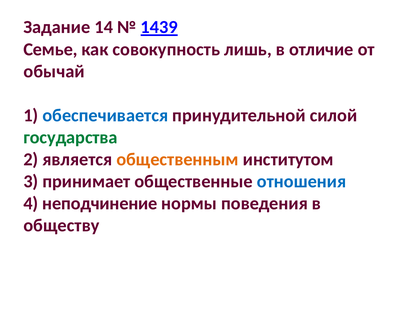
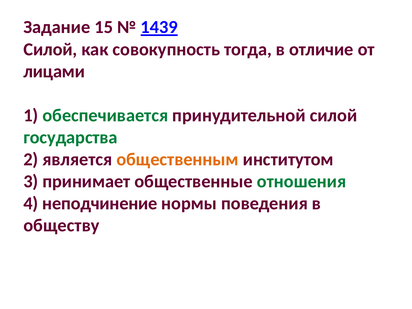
14: 14 -> 15 (104, 27)
Семье: Семье -> Силой (50, 50)
лишь: лишь -> тогда (248, 50)
обычай: обычай -> лицами (54, 72)
обеспечивается colour: blue -> green (105, 115)
отношения colour: blue -> green (302, 181)
